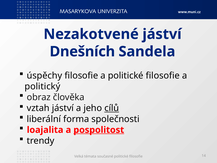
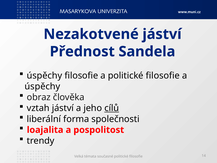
Dnešních: Dnešních -> Přednost (82, 51)
politický: politický -> úspěchy (42, 86)
pospolitost underline: present -> none (99, 130)
